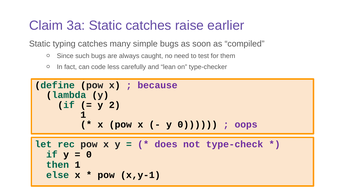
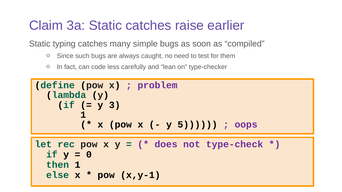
because: because -> problem (157, 85)
2: 2 -> 3 (115, 105)
y 0: 0 -> 5 (198, 125)
